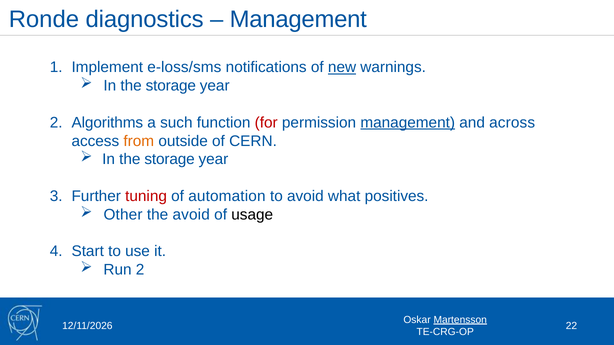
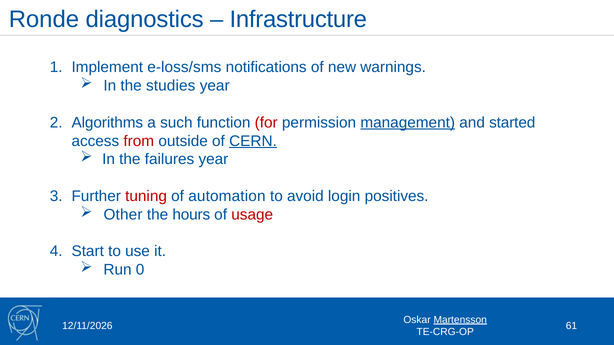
Management: Management -> Infrastructure (298, 20)
new underline: present -> none (342, 67)
storage: storage -> studies (171, 86)
across: across -> started (512, 123)
from colour: orange -> red (139, 141)
CERN underline: none -> present (253, 141)
storage: storage -> failures (170, 160)
what: what -> login (344, 196)
the avoid: avoid -> hours (191, 215)
usage colour: black -> red (252, 215)
Run 2: 2 -> 0 (140, 270)
22: 22 -> 61 (571, 326)
